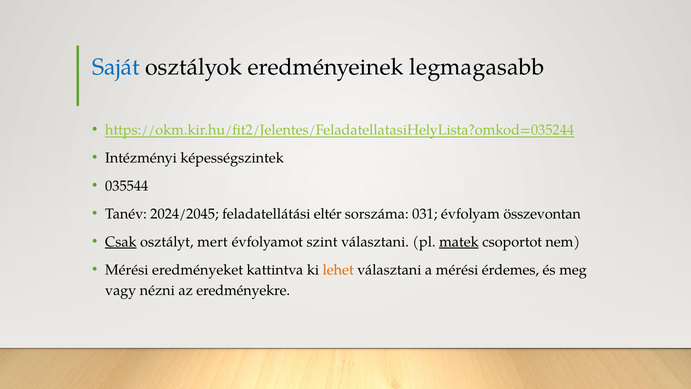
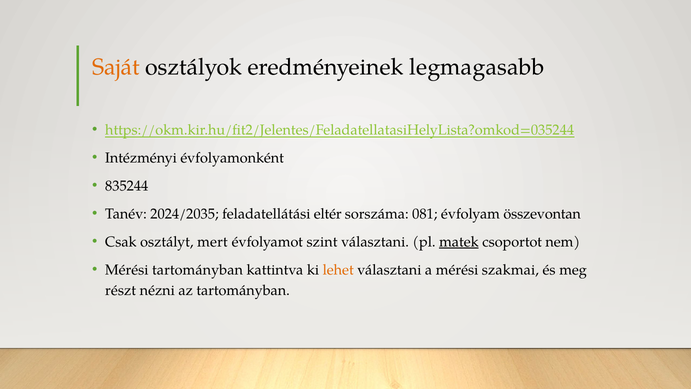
Saját colour: blue -> orange (116, 67)
képességszintek: képességszintek -> évfolyamonként (232, 158)
035544: 035544 -> 835244 (127, 186)
2024/2045: 2024/2045 -> 2024/2035 (184, 214)
031: 031 -> 081 (425, 214)
Csak underline: present -> none (121, 242)
Mérési eredményeket: eredményeket -> tartományban (198, 270)
érdemes: érdemes -> szakmai (510, 270)
vagy: vagy -> részt (121, 290)
az eredményekre: eredményekre -> tartományban (243, 290)
